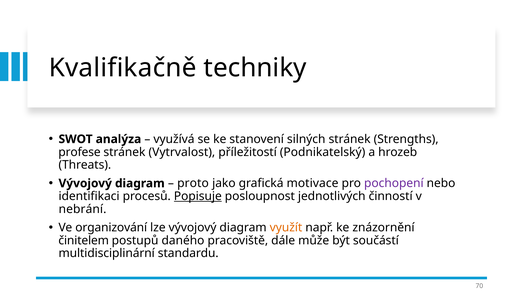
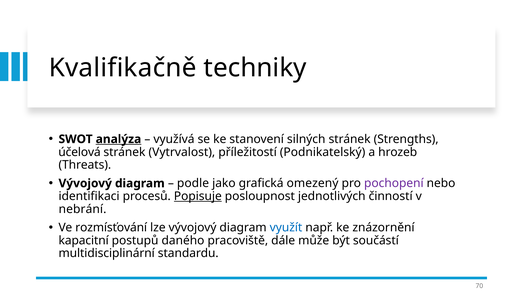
analýza underline: none -> present (118, 139)
profese: profese -> účelová (80, 152)
proto: proto -> podle (193, 183)
motivace: motivace -> omezený (313, 183)
organizování: organizování -> rozmísťování (111, 228)
využít colour: orange -> blue (286, 228)
činitelem: činitelem -> kapacitní (84, 241)
